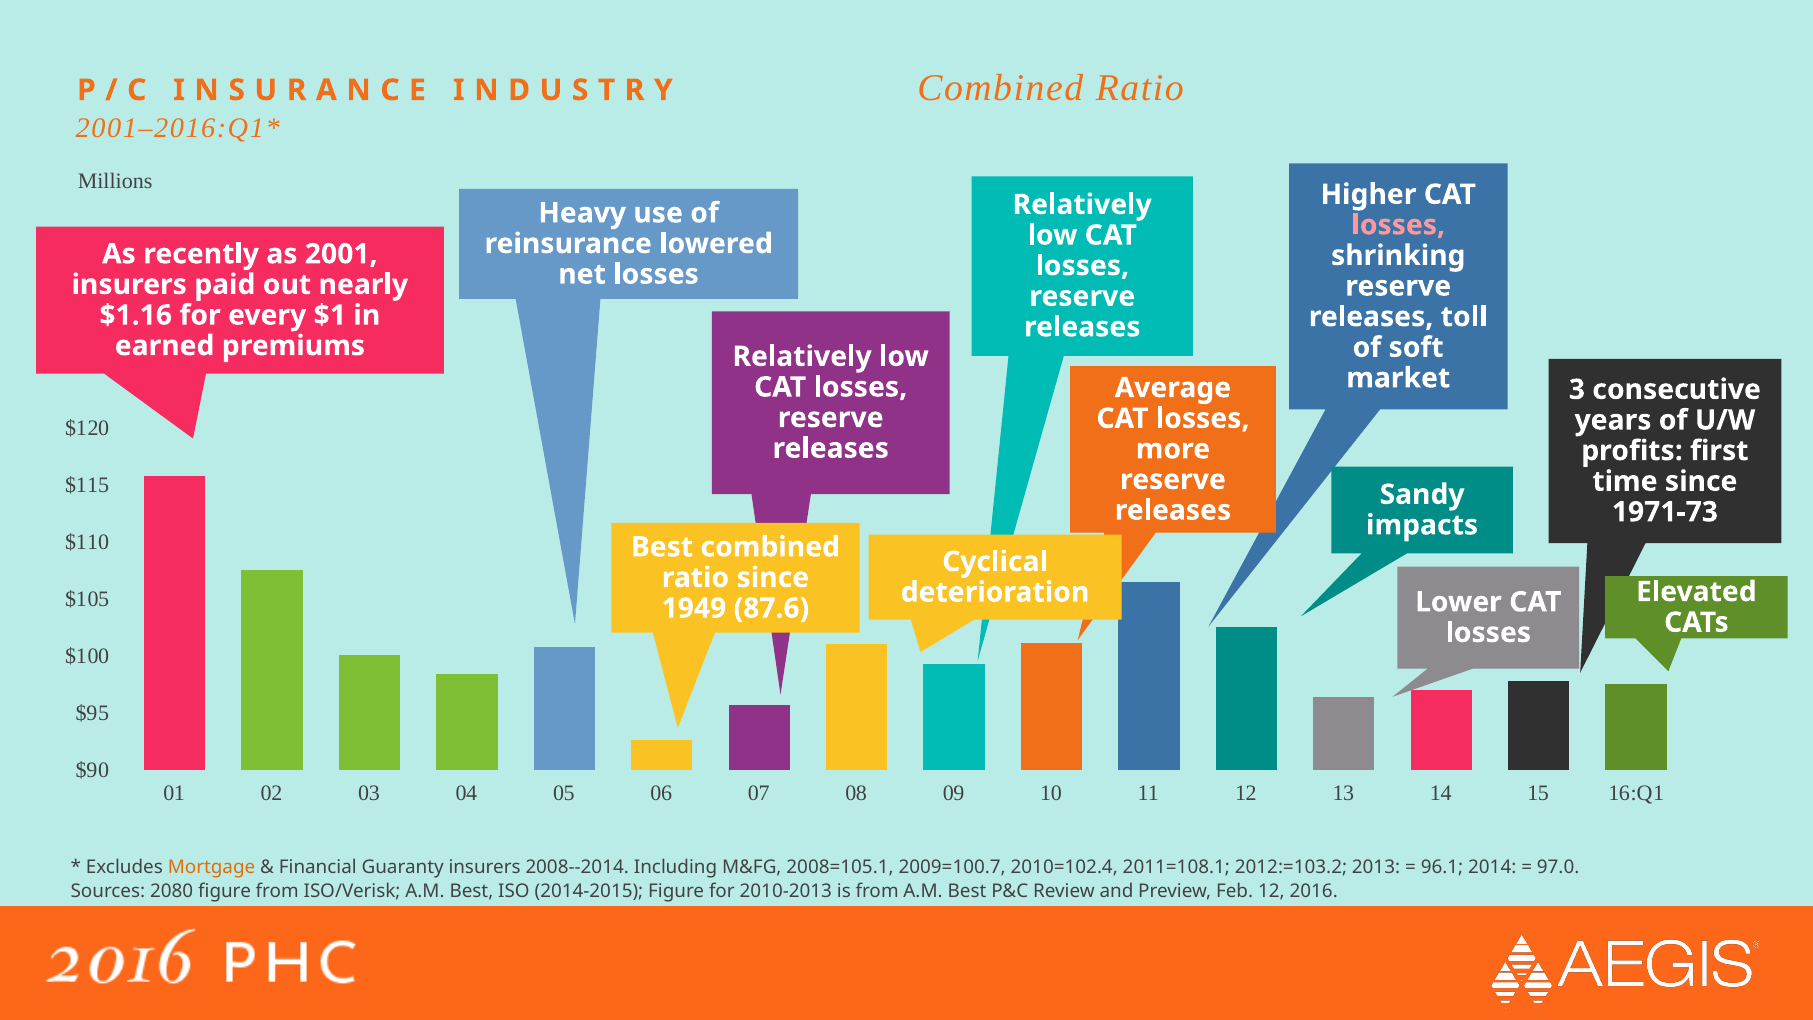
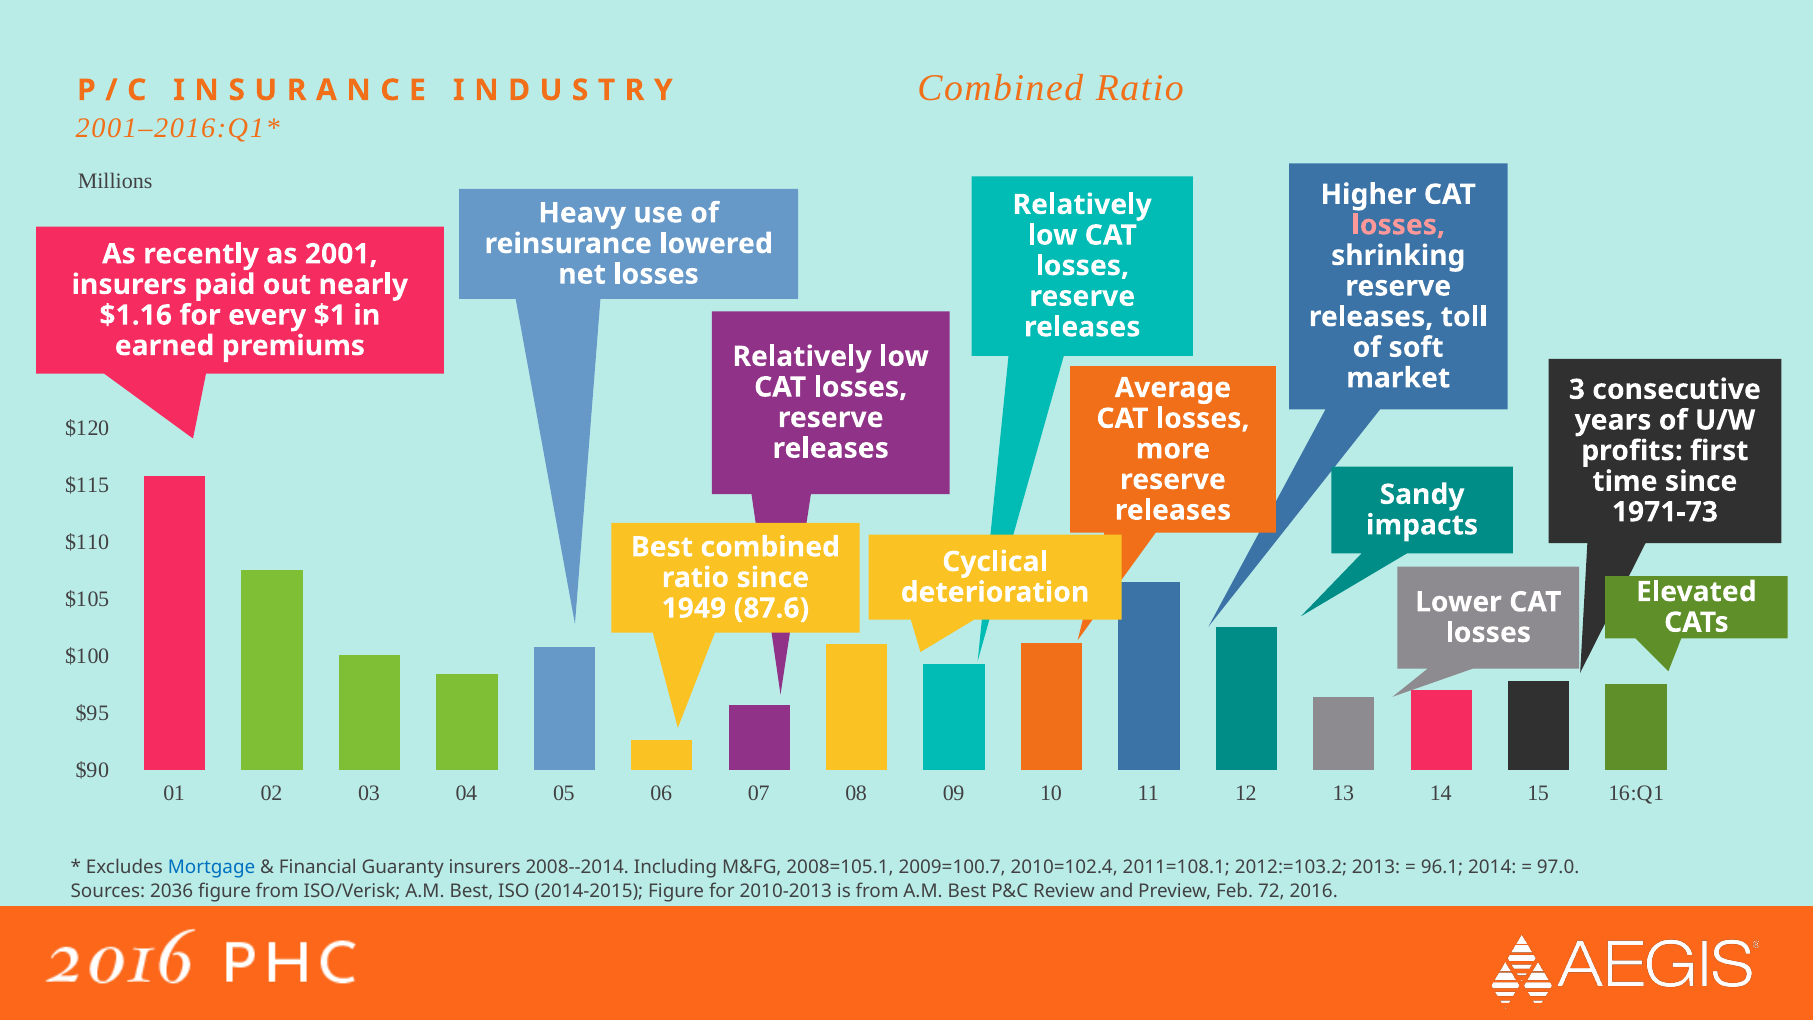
Mortgage colour: orange -> blue (212, 867)
2080: 2080 -> 2036 (172, 891)
Feb 12: 12 -> 72 (1271, 891)
